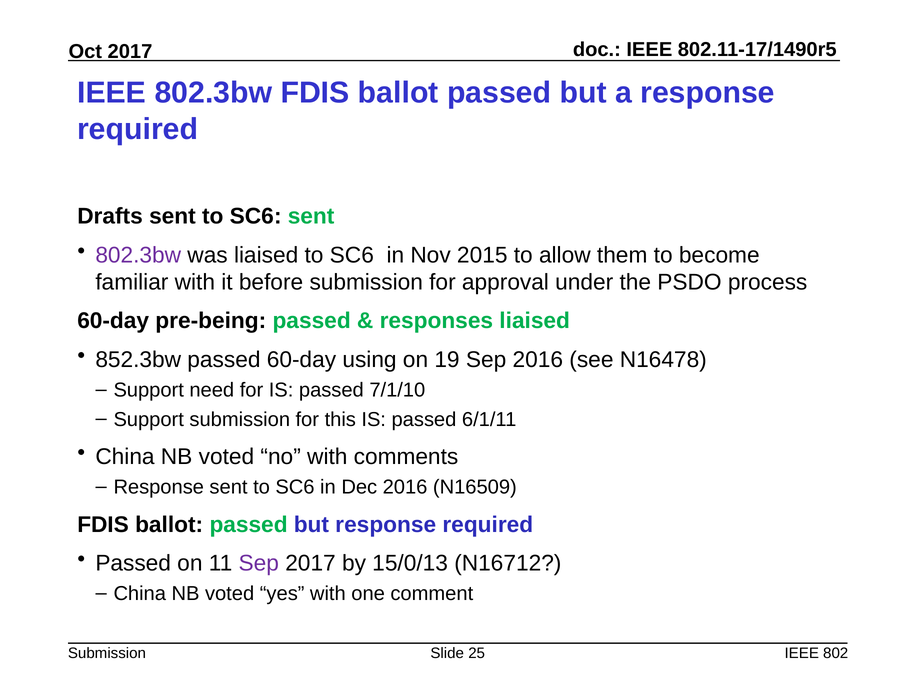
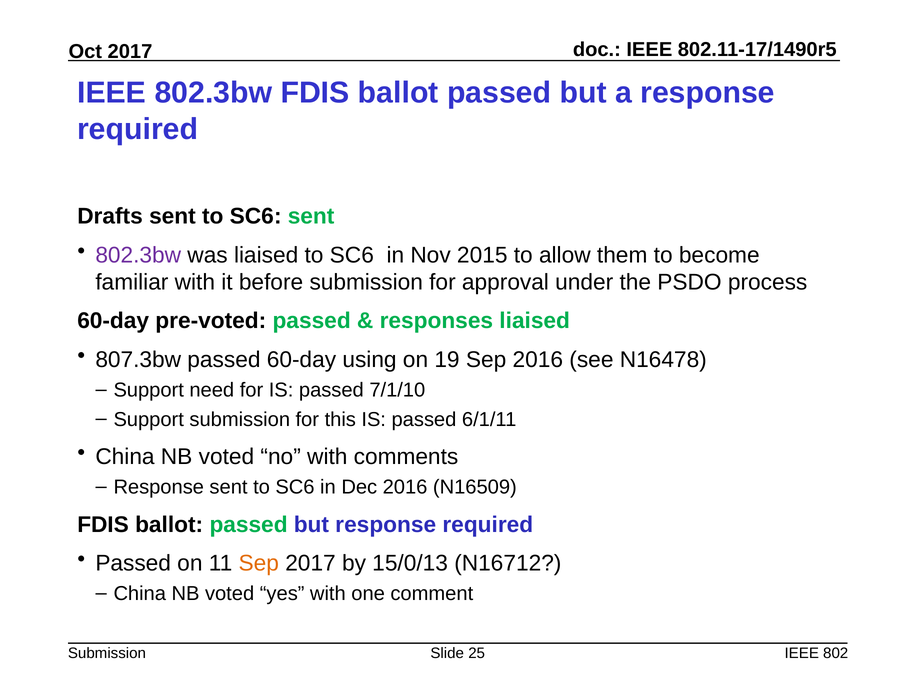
pre-being: pre-being -> pre-voted (211, 321)
852.3bw: 852.3bw -> 807.3bw (138, 360)
Sep colour: purple -> orange (259, 563)
